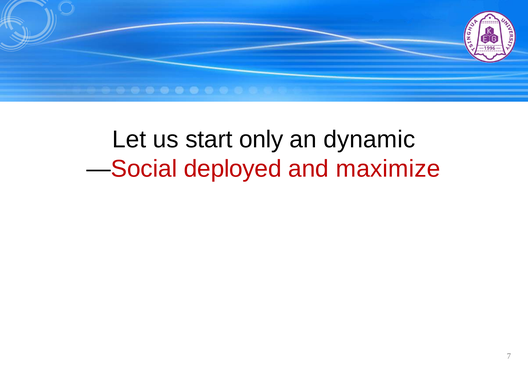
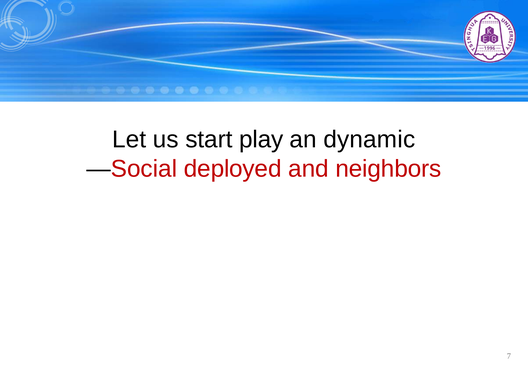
only: only -> play (261, 140)
maximize: maximize -> neighbors (388, 169)
